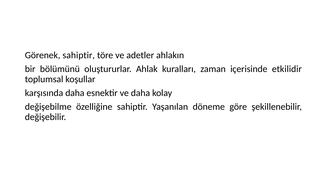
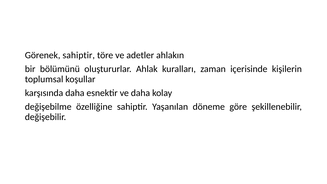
etkilidir: etkilidir -> kişilerin (287, 69)
